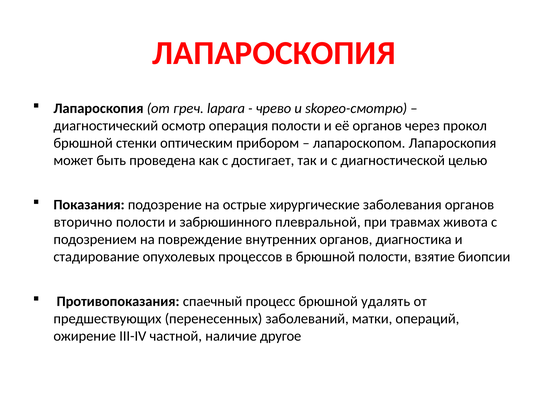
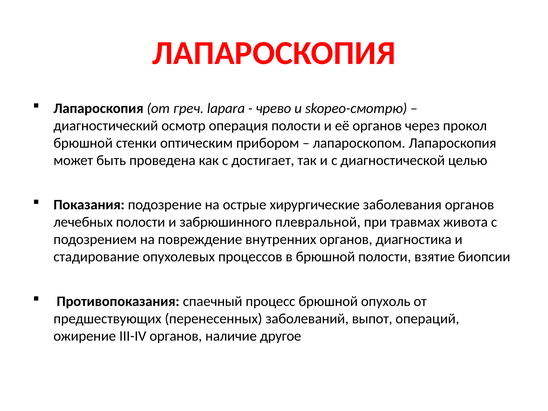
вторично: вторично -> лечебных (83, 222)
удалять: удалять -> опухоль (386, 301)
матки: матки -> выпот (372, 319)
III-IV частной: частной -> органов (176, 336)
